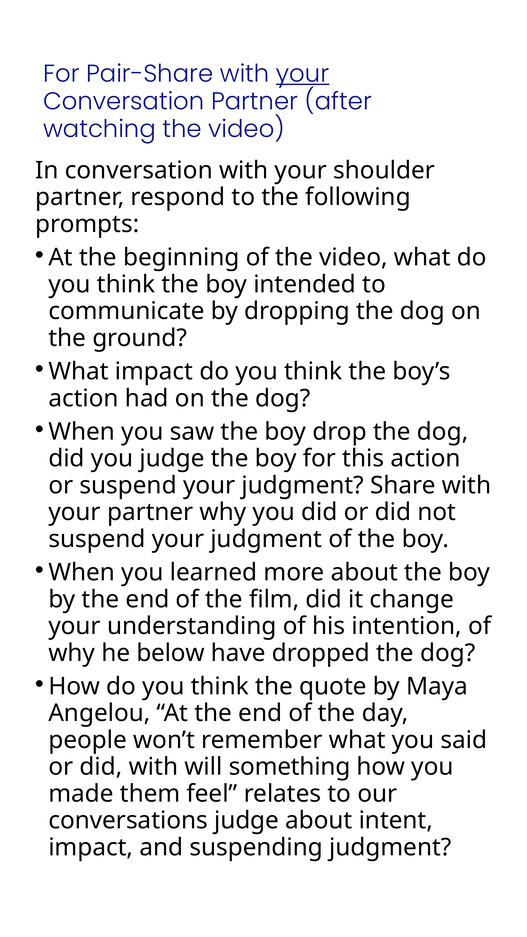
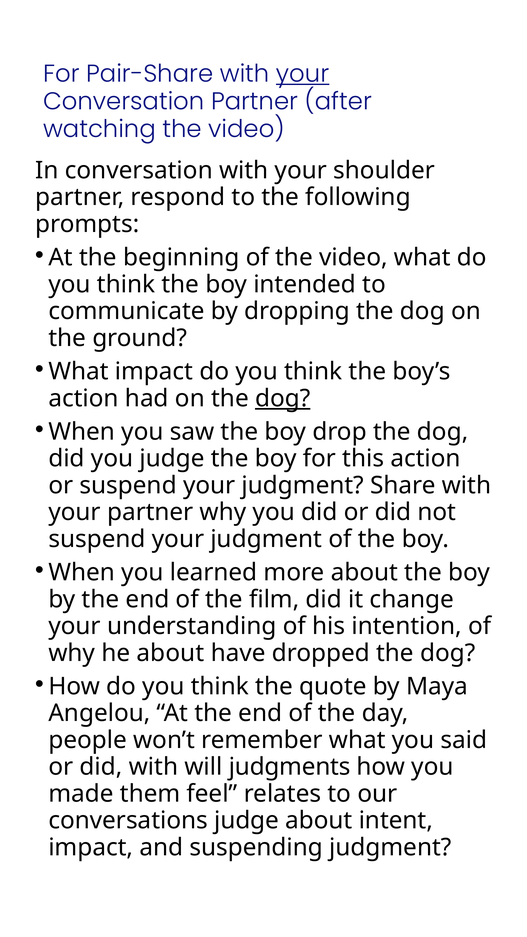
dog underline: none -> present (283, 398)
he below: below -> about (170, 653)
something: something -> judgments (290, 767)
